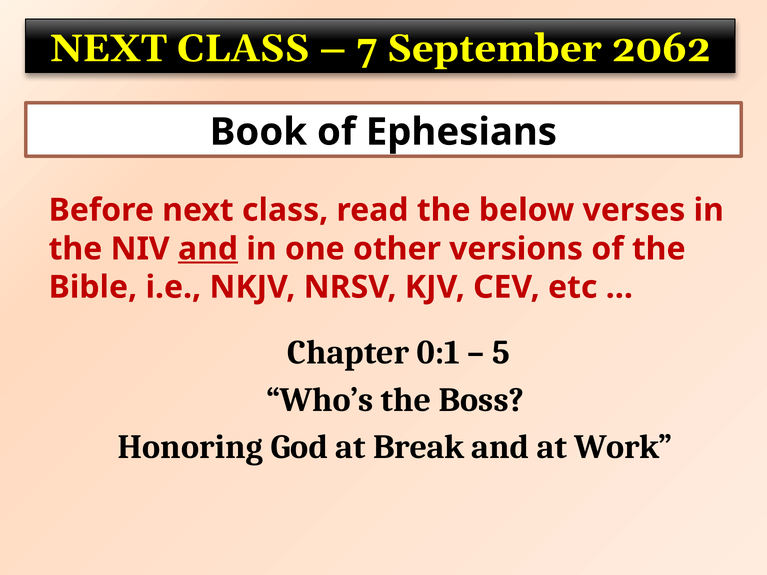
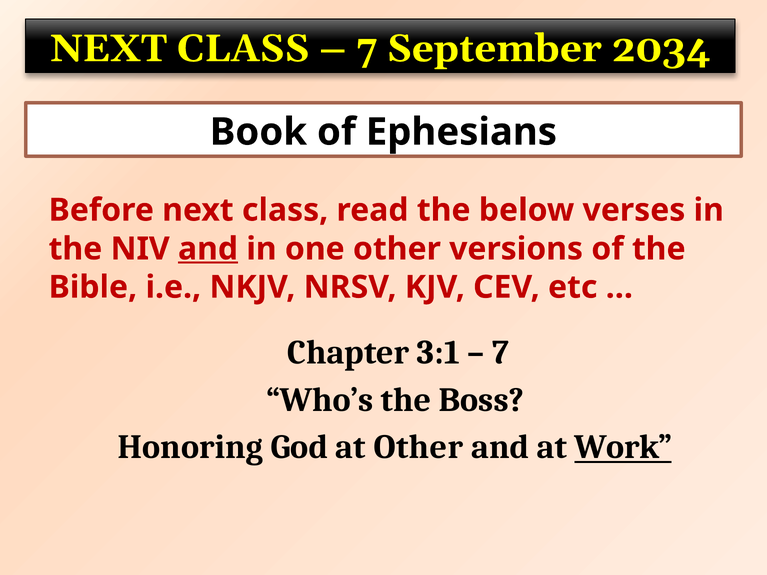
2062: 2062 -> 2034 (661, 49)
0:1: 0:1 -> 3:1 (438, 353)
5: 5 -> 7 (501, 353)
at Break: Break -> Other (418, 447)
Work underline: none -> present (623, 447)
